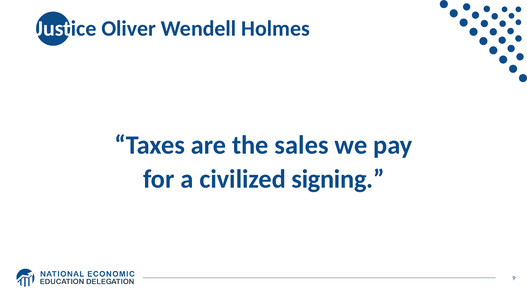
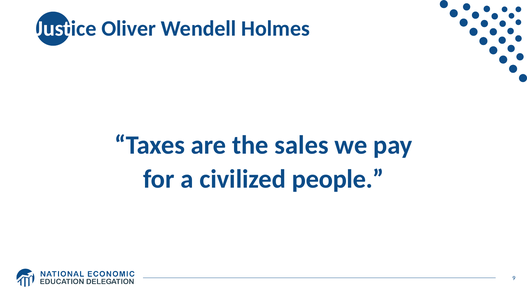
signing: signing -> people (338, 179)
